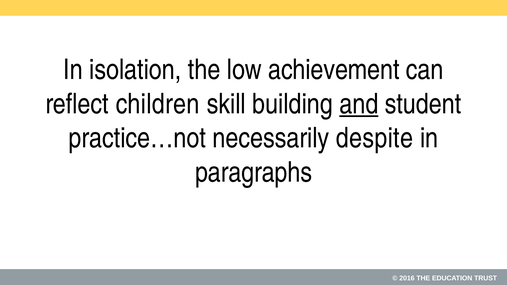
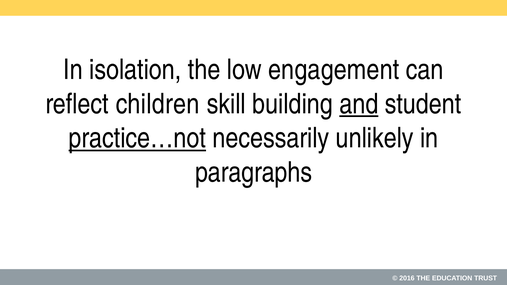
achievement: achievement -> engagement (334, 70)
practice…not underline: none -> present (137, 138)
despite: despite -> unlikely (375, 138)
